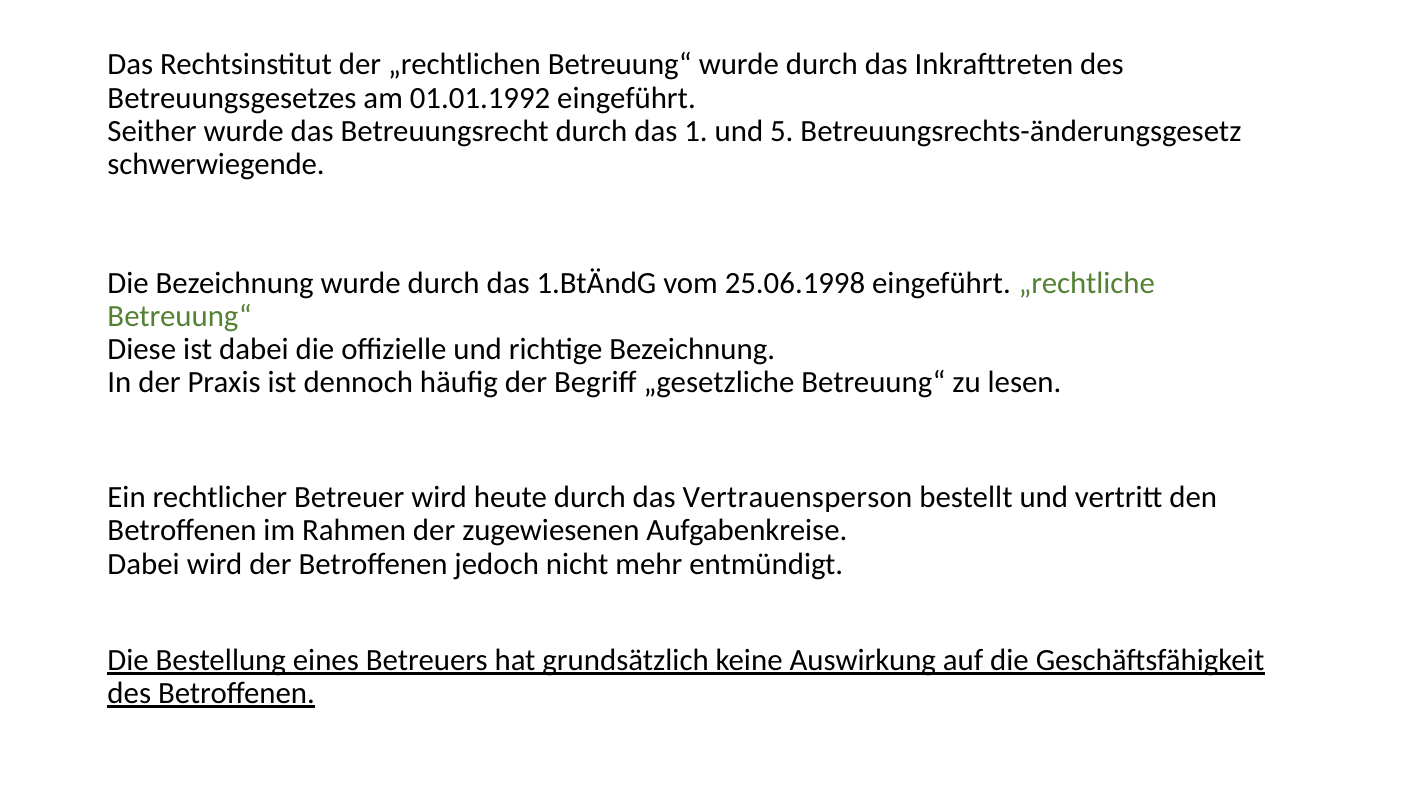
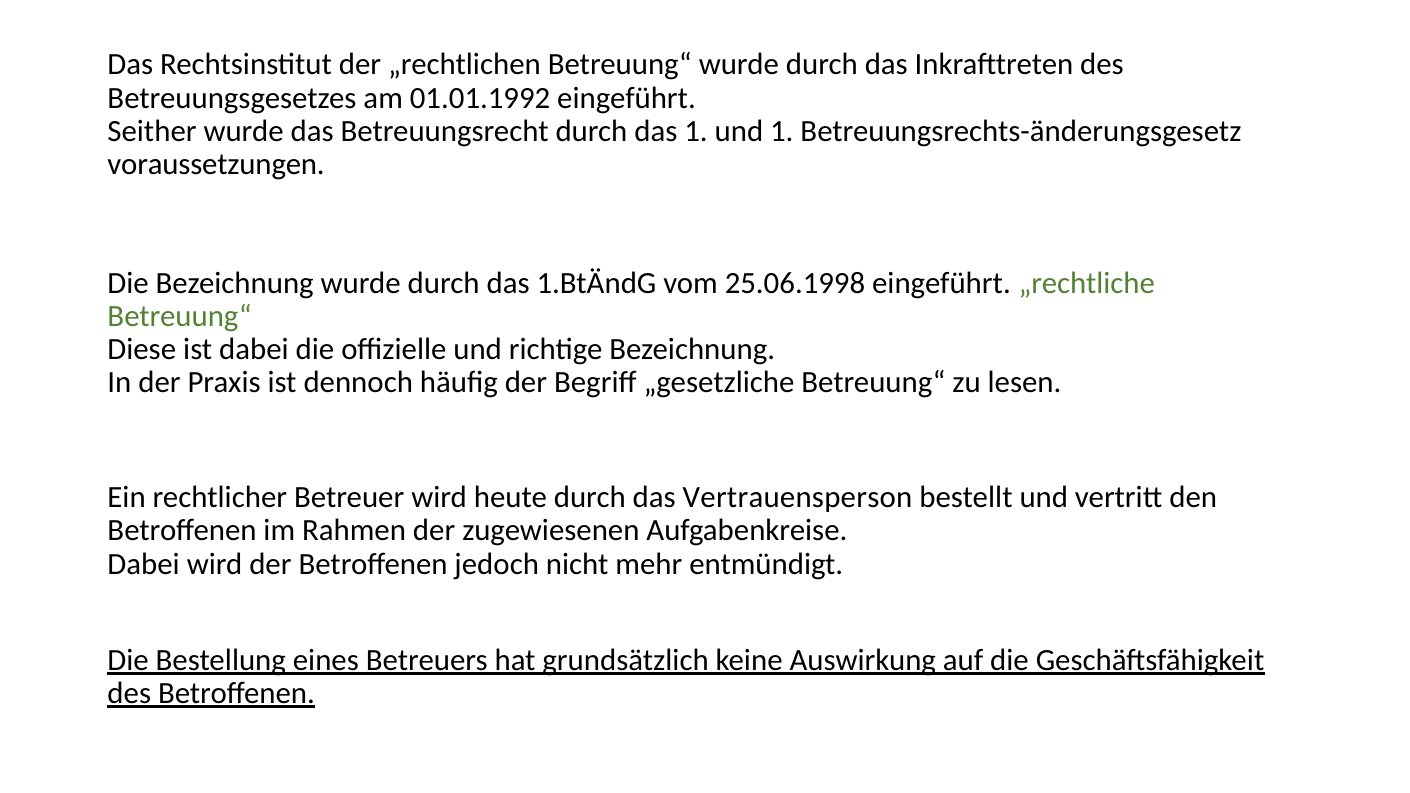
und 5: 5 -> 1 (782, 131)
schwerwiegende: schwerwiegende -> voraussetzungen (216, 165)
